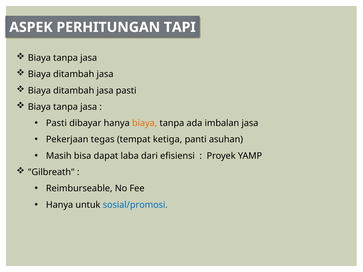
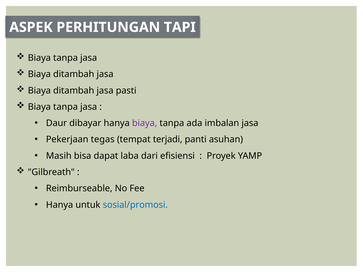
Pasti: Pasti -> Daur (56, 123)
biaya colour: orange -> purple (145, 123)
ketiga: ketiga -> terjadi (168, 140)
